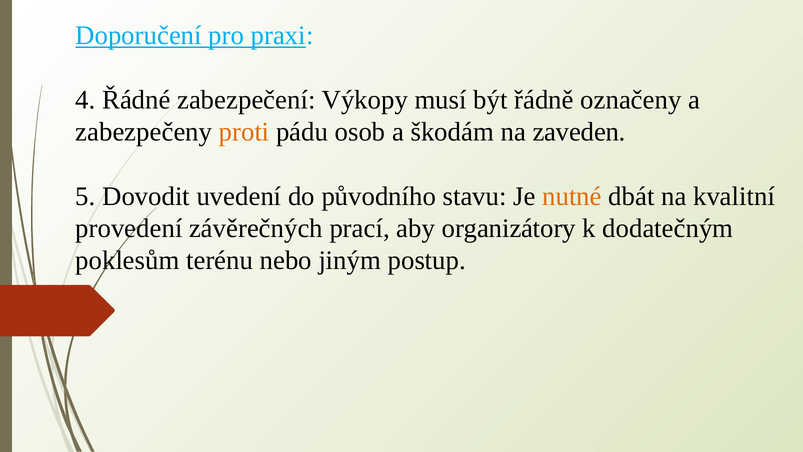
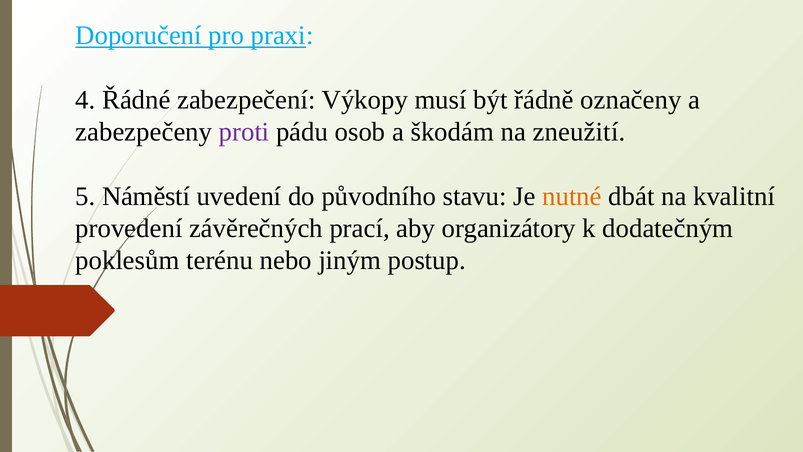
proti colour: orange -> purple (244, 132)
zaveden: zaveden -> zneužití (579, 132)
Dovodit: Dovodit -> Náměstí (146, 196)
